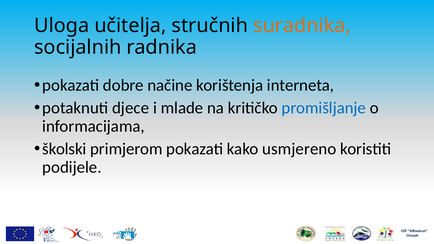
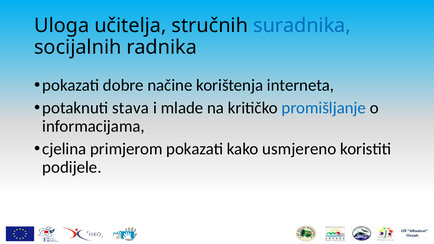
suradnika colour: orange -> blue (302, 26)
djece: djece -> stava (131, 108)
školski: školski -> cjelina (64, 149)
